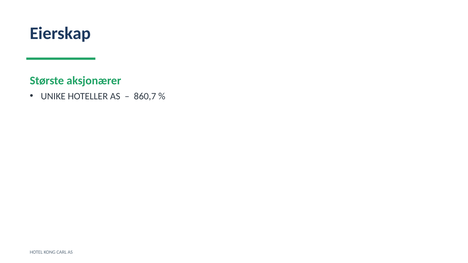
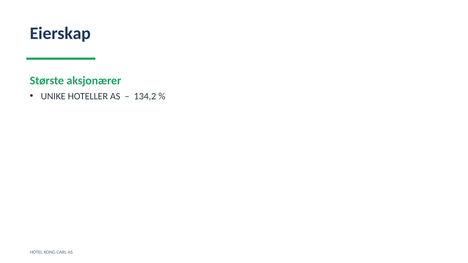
860,7: 860,7 -> 134,2 (145, 96)
